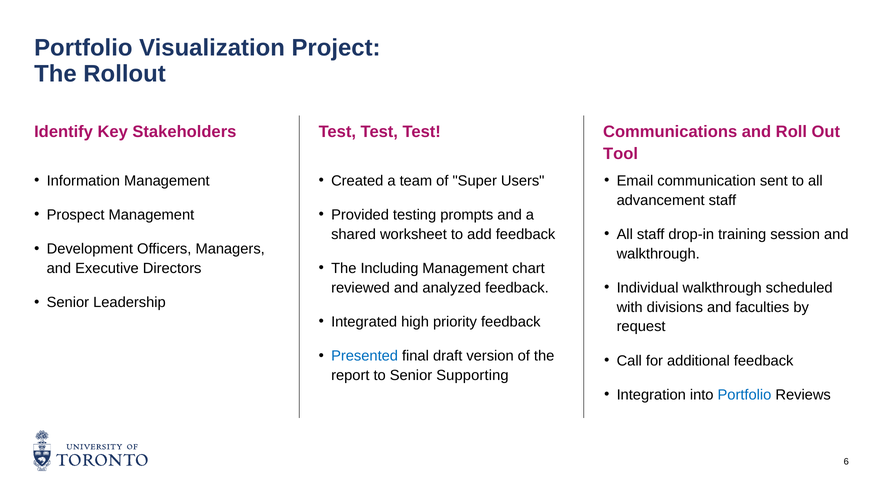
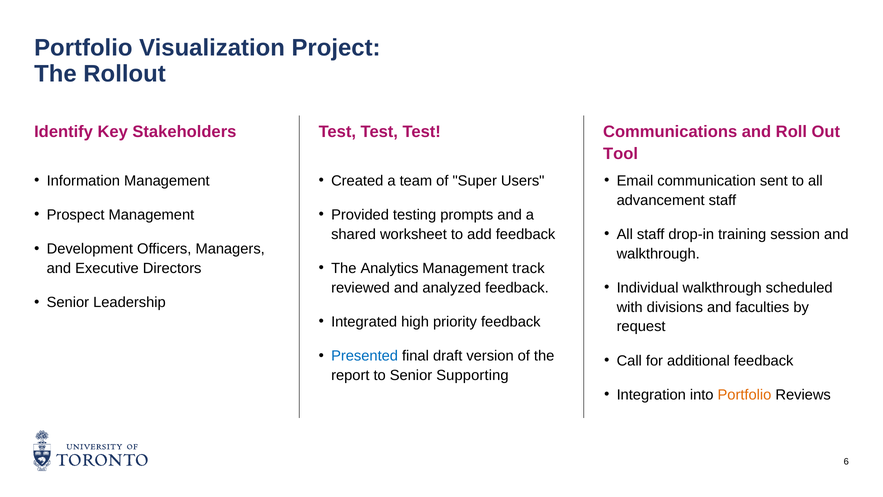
Including: Including -> Analytics (390, 268)
chart: chart -> track (528, 268)
Portfolio colour: blue -> orange (744, 395)
